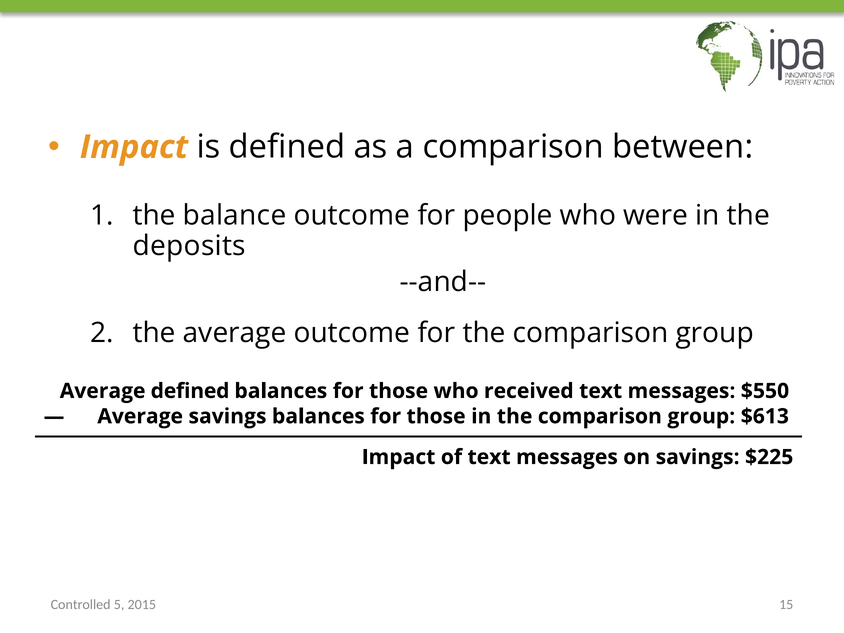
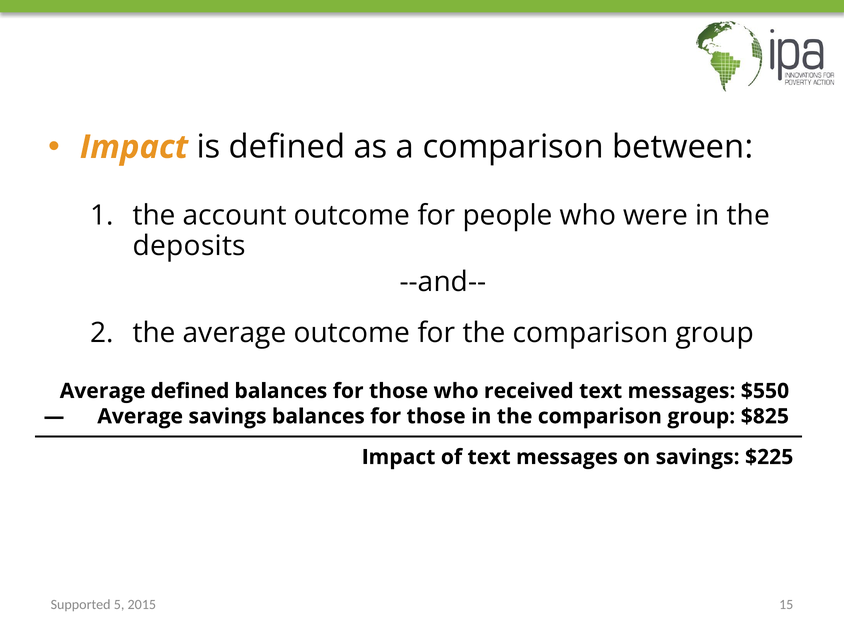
balance: balance -> account (235, 216)
$613: $613 -> $825 (765, 416)
Controlled: Controlled -> Supported (81, 605)
